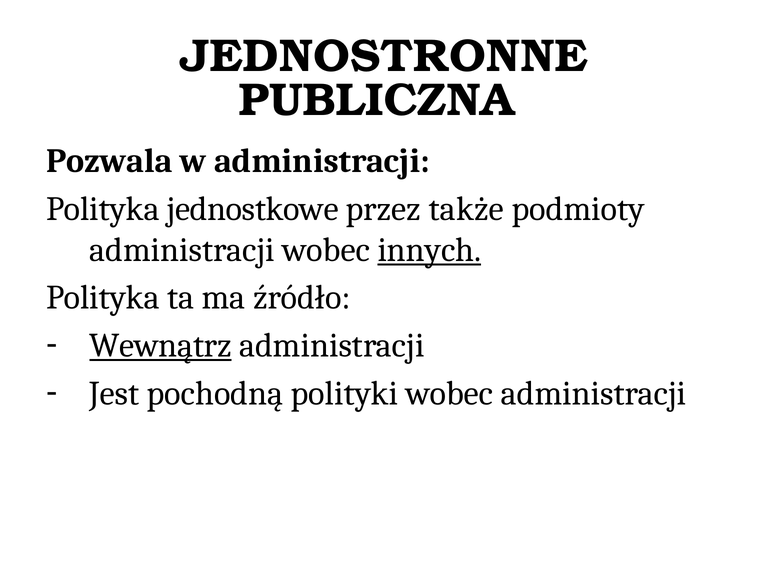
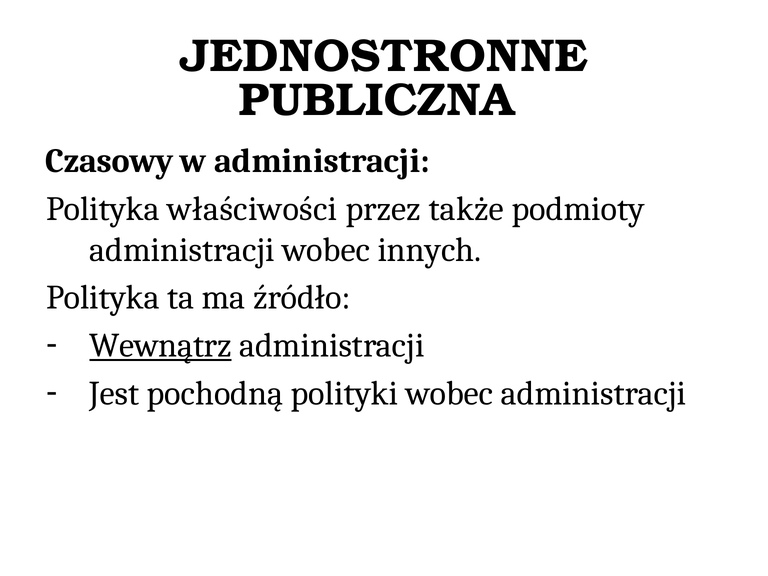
Pozwala: Pozwala -> Czasowy (109, 161)
jednostkowe: jednostkowe -> właściwości (252, 209)
innych underline: present -> none (429, 250)
